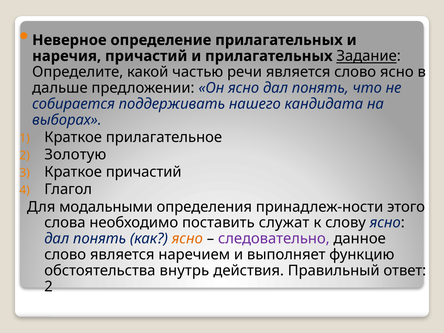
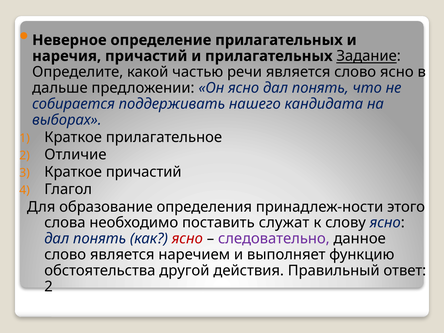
Золотую: Золотую -> Отличие (75, 155)
модальными: модальными -> образование (106, 207)
ясно colour: orange -> red (187, 239)
внутрь: внутрь -> другой (184, 271)
